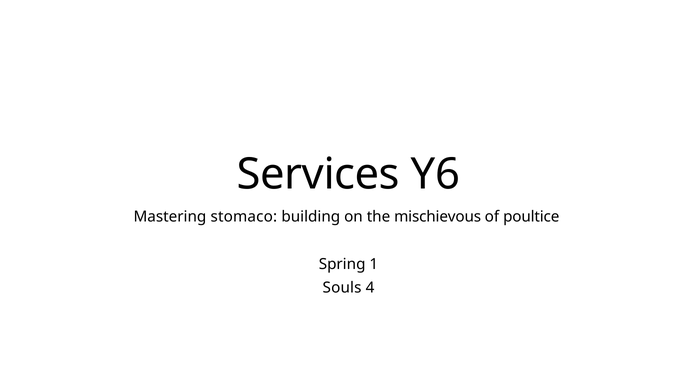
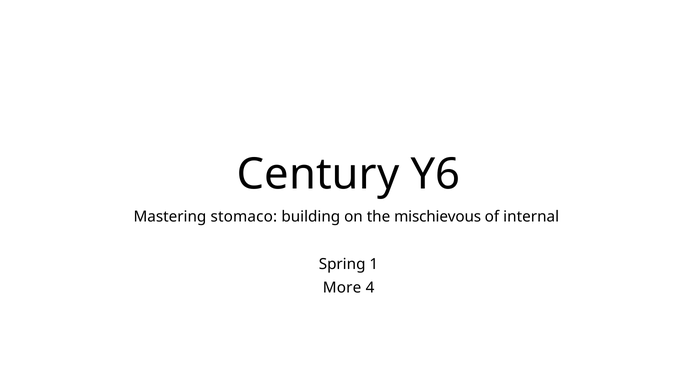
Services: Services -> Century (318, 174)
poultice: poultice -> internal (531, 217)
Souls: Souls -> More (342, 288)
